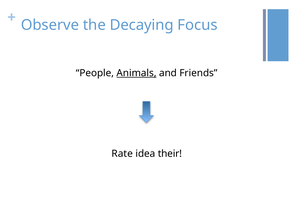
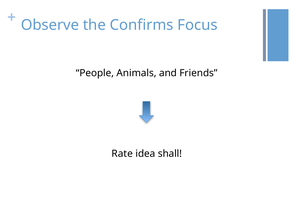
Decaying: Decaying -> Confirms (142, 25)
Animals underline: present -> none (137, 73)
their: their -> shall (170, 154)
